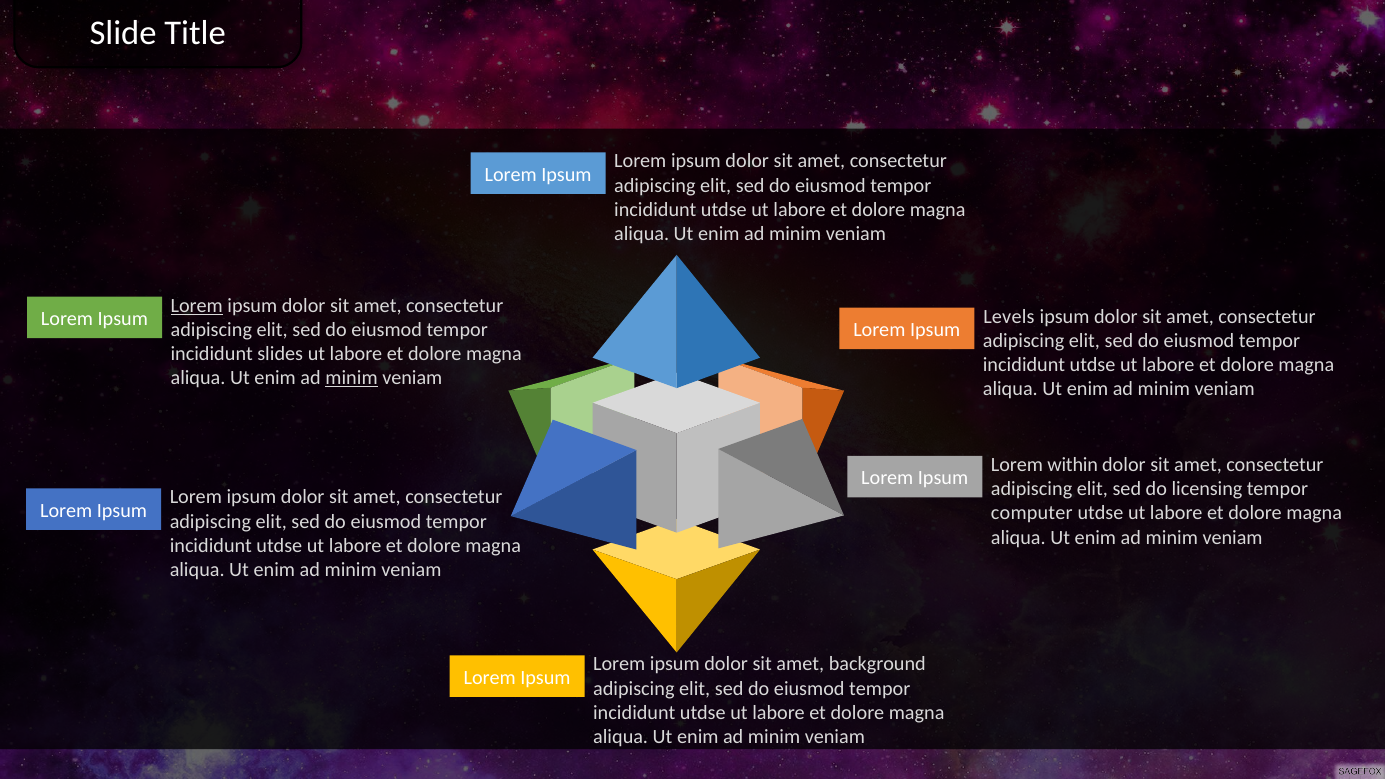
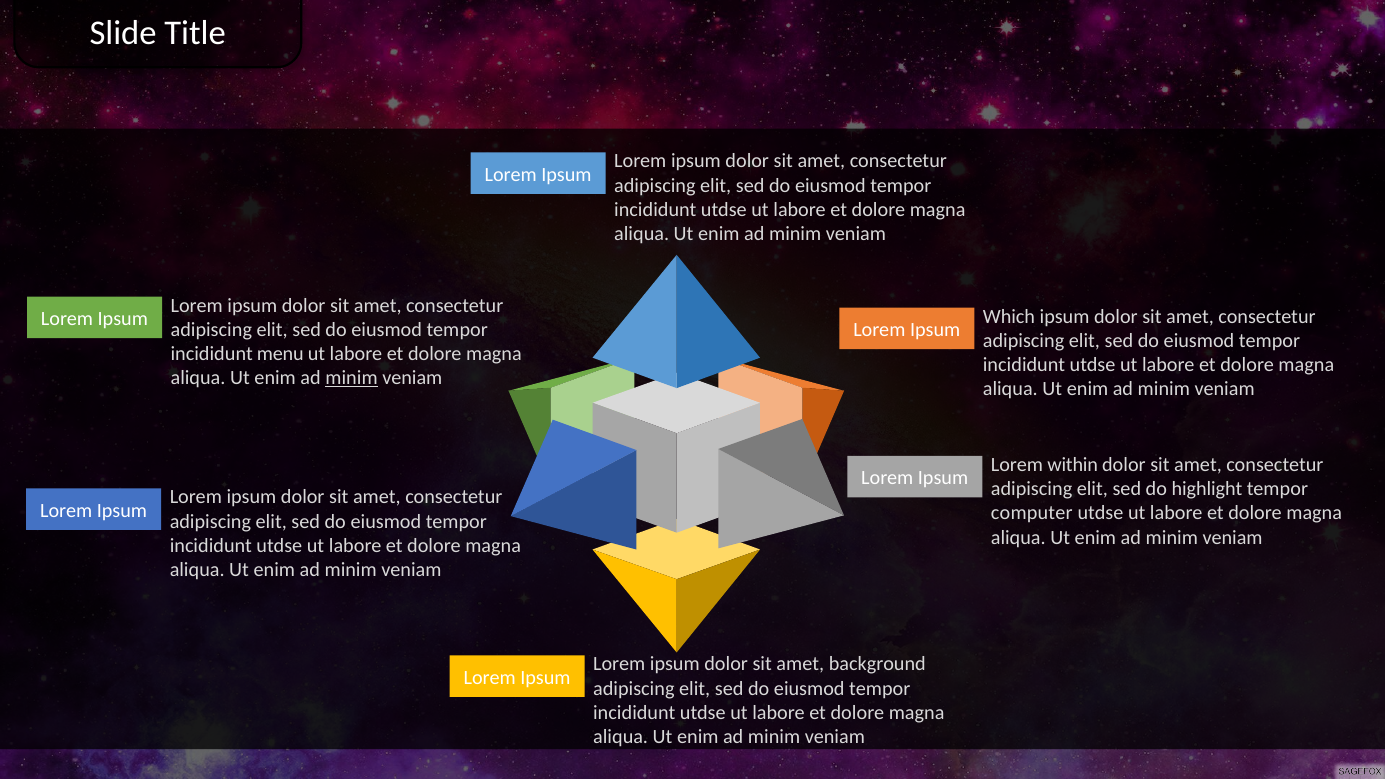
Lorem underline: present -> none (197, 305)
Levels: Levels -> Which (1009, 317)
slides: slides -> menu (280, 354)
licensing: licensing -> highlight (1207, 489)
